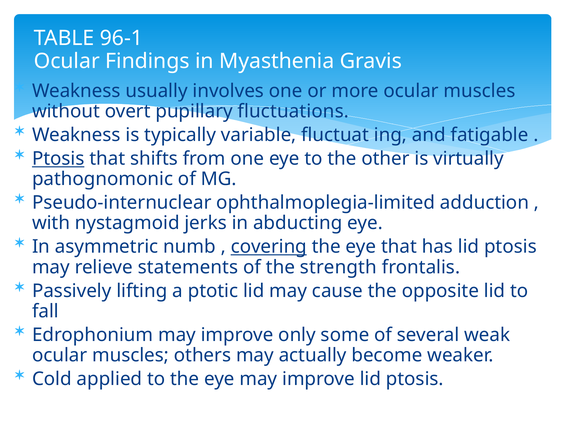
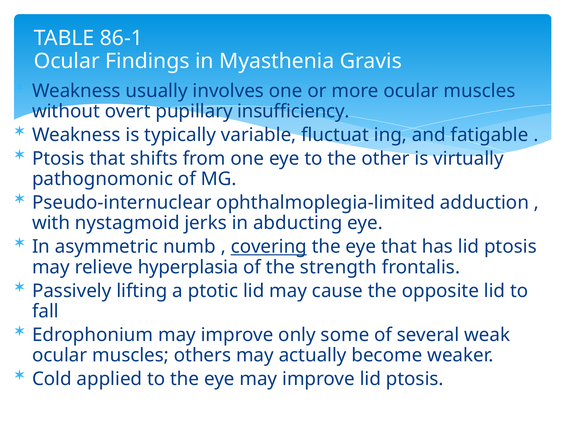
96-1: 96-1 -> 86-1 (121, 38)
fluctuations: fluctuations -> insufficiency (293, 111)
Ptosis underline: present -> none (58, 159)
statements: statements -> hyperplasia (188, 267)
